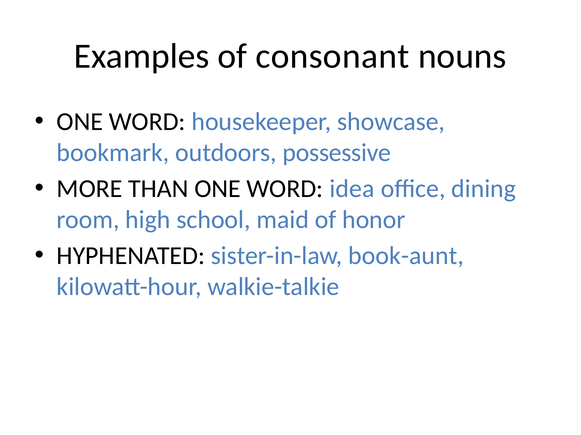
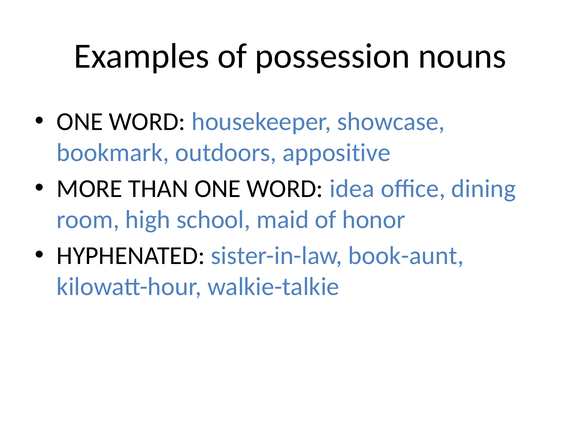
consonant: consonant -> possession (333, 56)
possessive: possessive -> appositive (337, 153)
